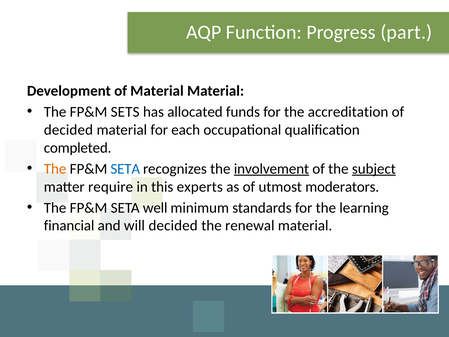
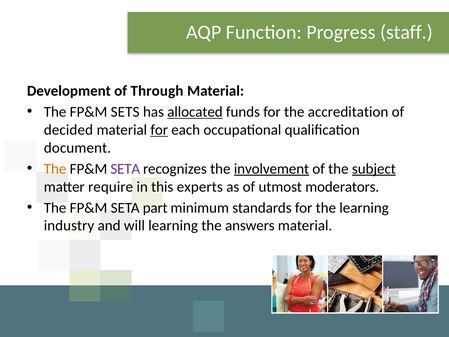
part: part -> staff (407, 32)
of Material: Material -> Through (157, 91)
allocated underline: none -> present (195, 112)
for underline: none -> present (159, 130)
completed: completed -> document (77, 148)
SETA colour: blue -> purple (125, 169)
well: well -> part (155, 208)
financial: financial -> industry (69, 226)
will decided: decided -> learning (173, 226)
renewal: renewal -> answers (250, 226)
